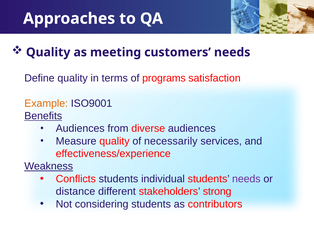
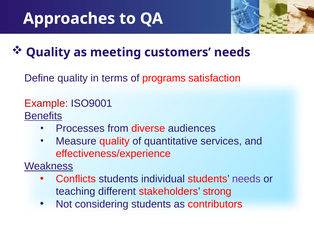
Example colour: orange -> red (46, 103)
Audiences: Audiences -> Processes (80, 128)
necessarily: necessarily -> quantitative (171, 141)
distance: distance -> teaching (76, 191)
